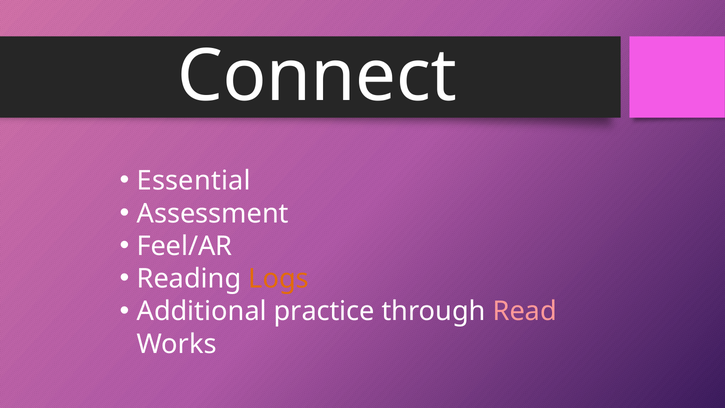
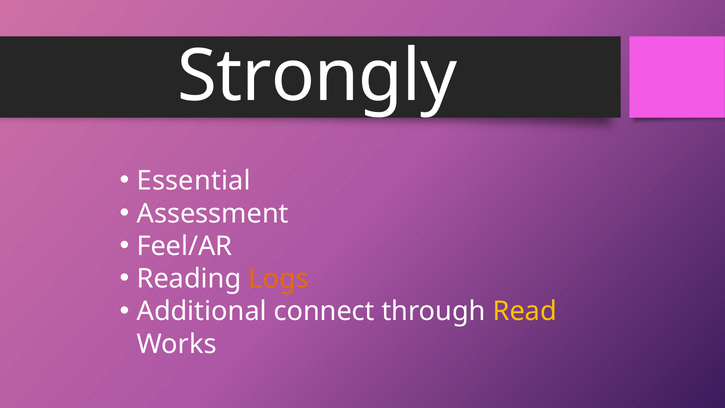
Connect: Connect -> Strongly (317, 76)
practice: practice -> connect (324, 311)
Read colour: pink -> yellow (525, 311)
